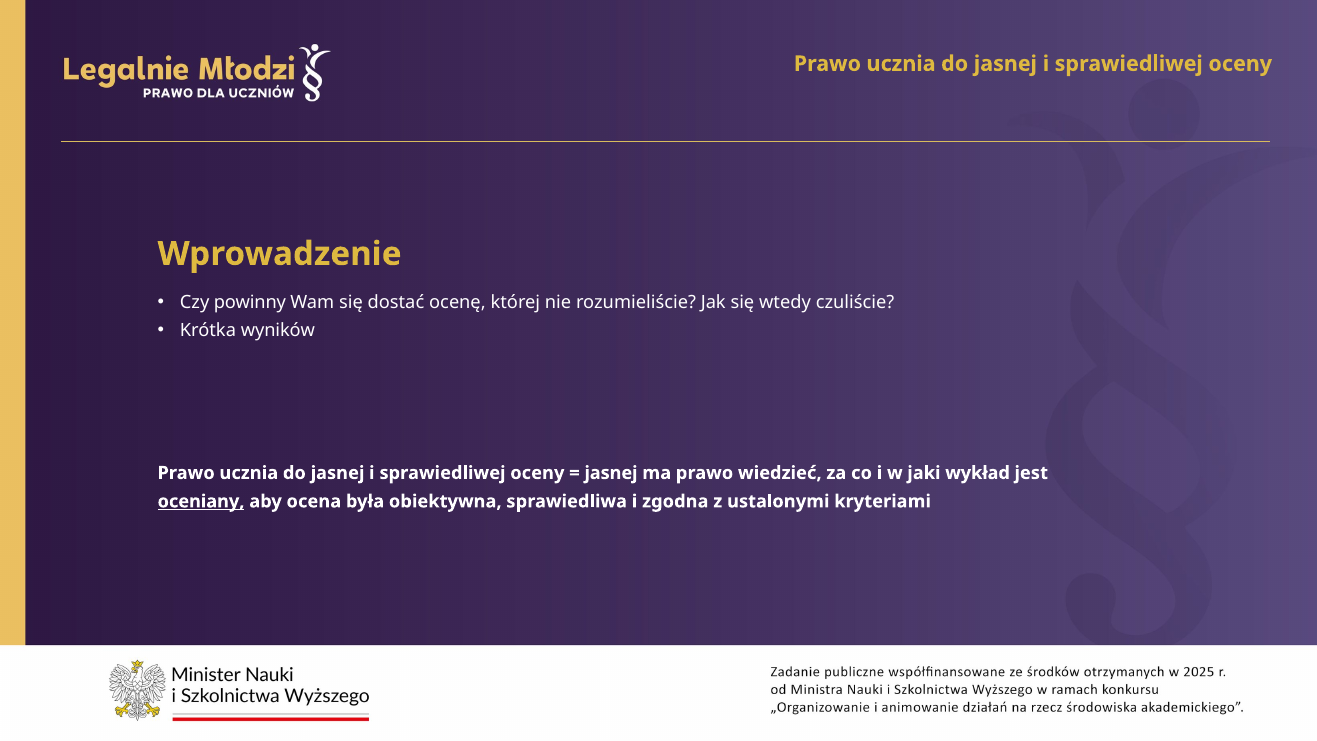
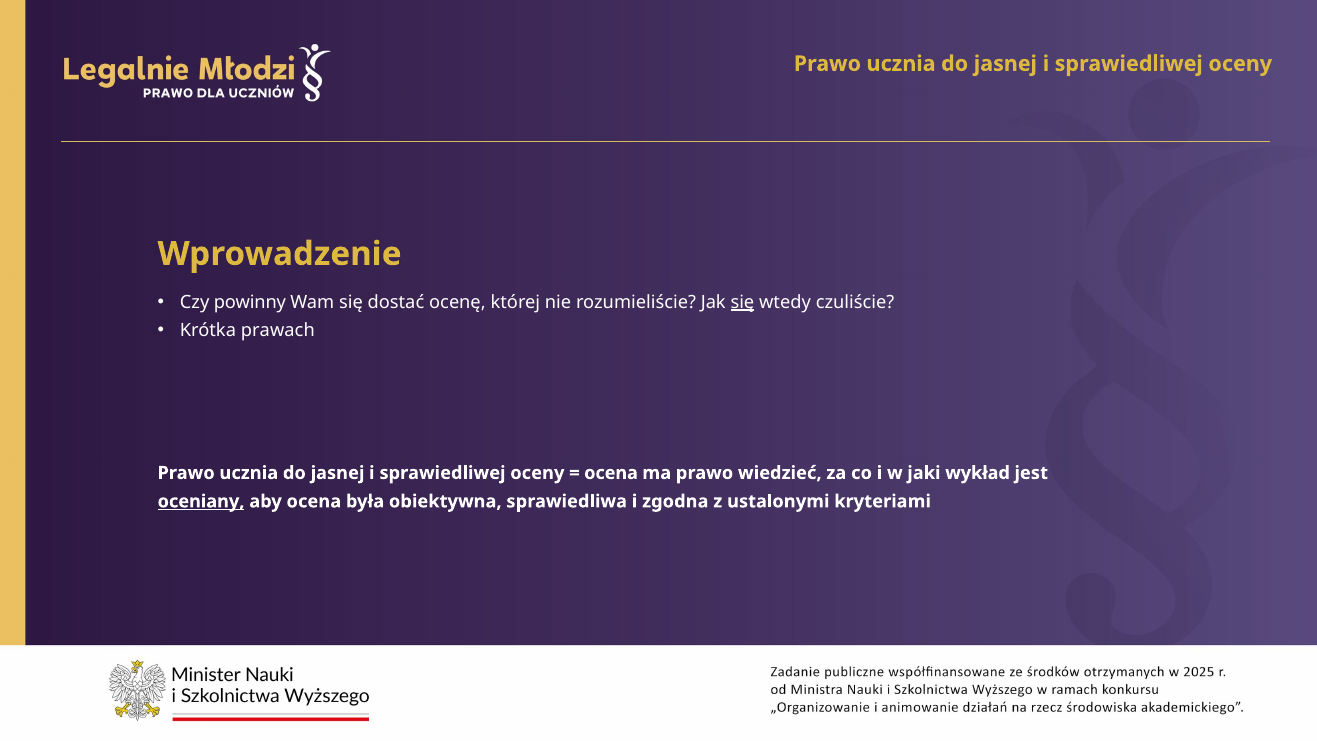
się underline: none -> present (742, 302)
wyników: wyników -> prawach (278, 331)
jasnej: jasnej -> ocena (611, 473)
